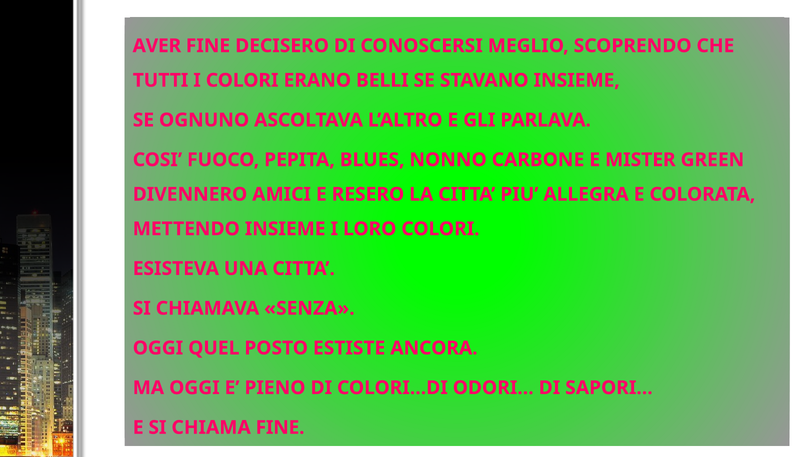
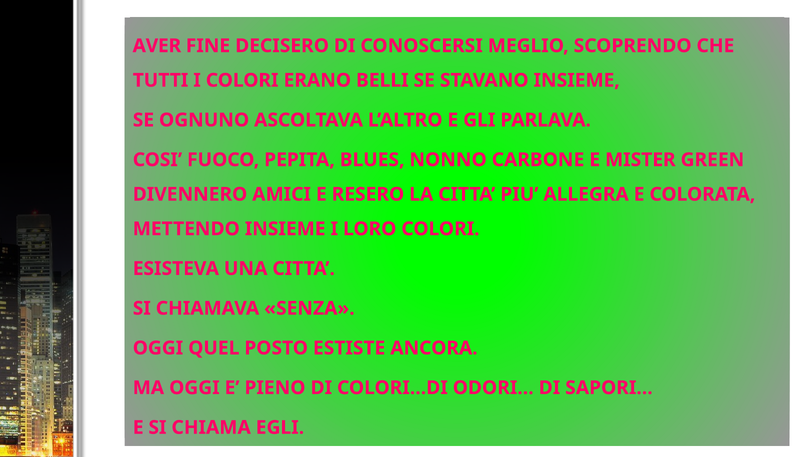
CHIAMA FINE: FINE -> EGLI (280, 427)
